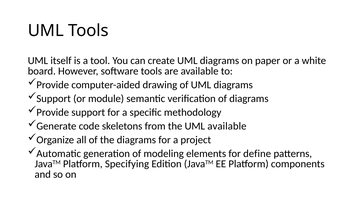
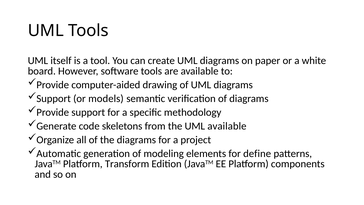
module: module -> models (106, 98)
Specifying: Specifying -> Transform (127, 164)
